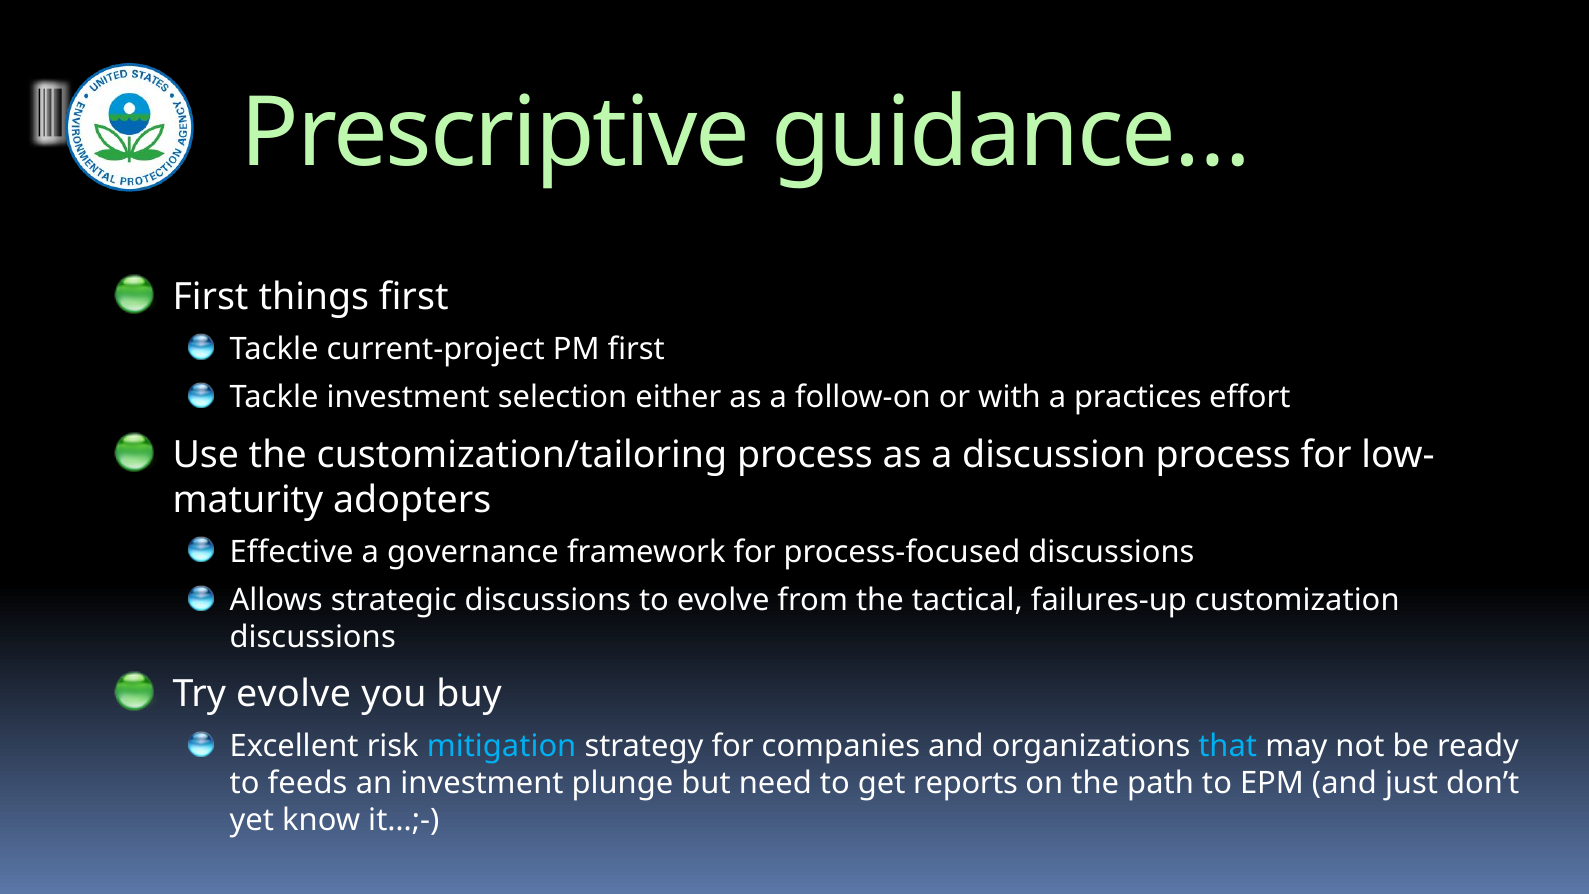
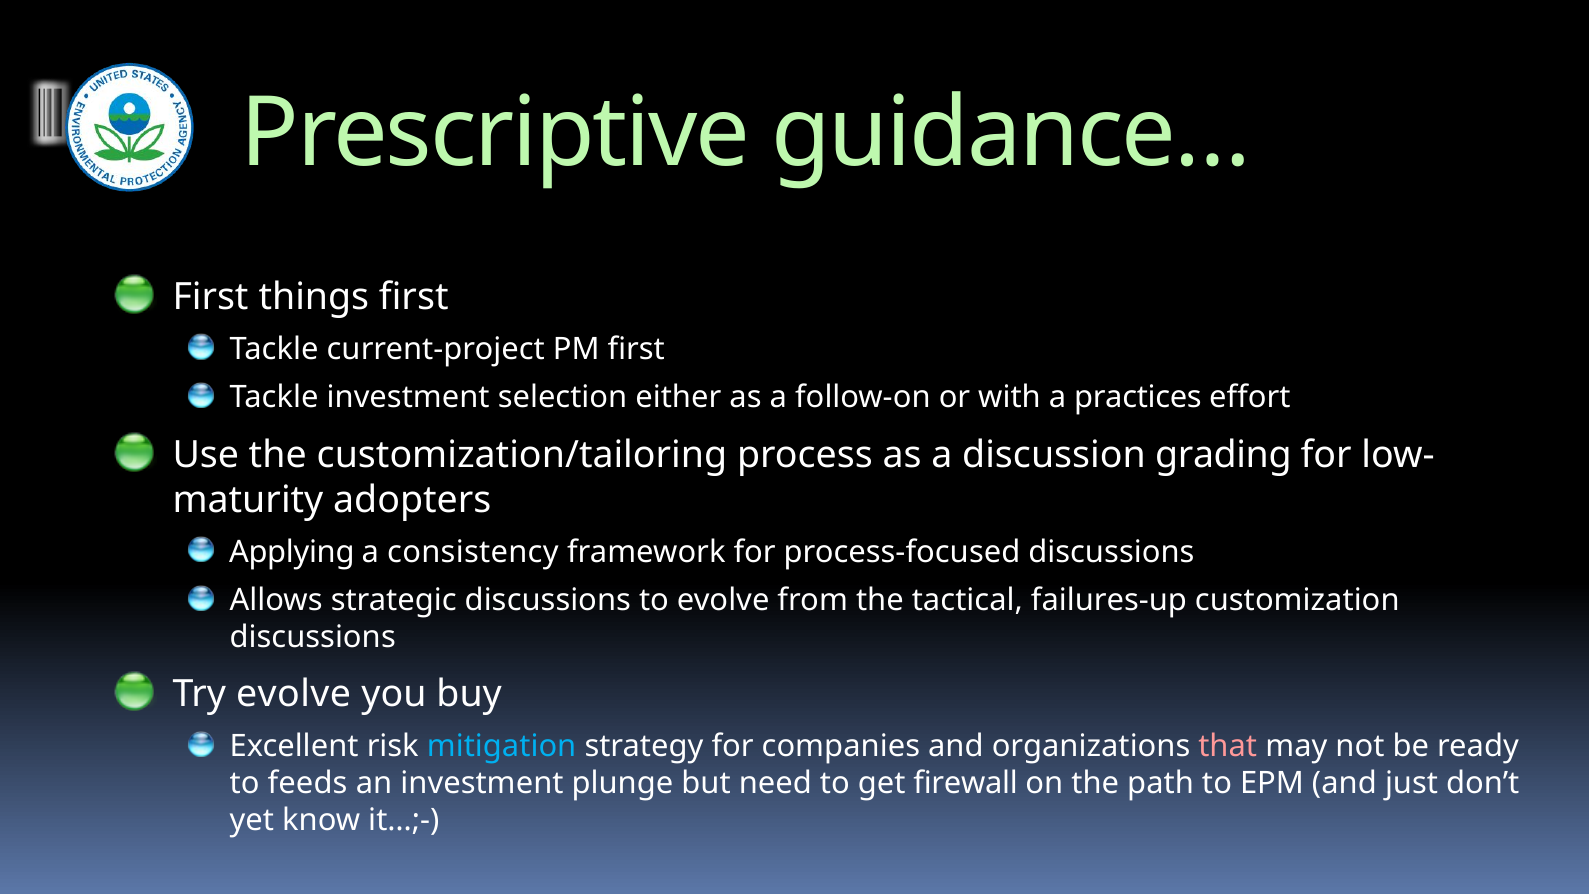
discussion process: process -> grading (1223, 455)
Effective: Effective -> Applying (292, 552)
governance: governance -> consistency (473, 552)
that colour: light blue -> pink (1228, 746)
reports: reports -> firewall (966, 784)
